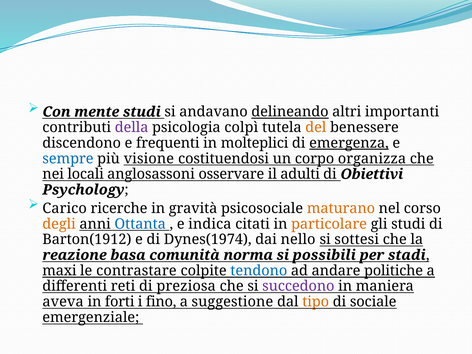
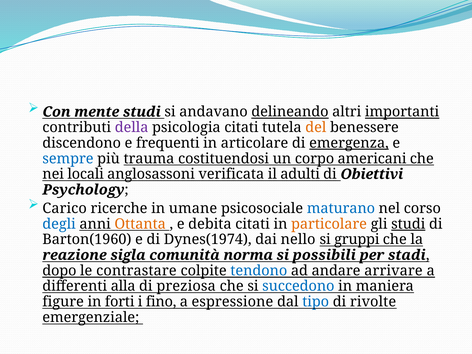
importanti underline: none -> present (402, 112)
psicologia colpì: colpì -> citati (241, 127)
molteplici: molteplici -> articolare (255, 143)
visione: visione -> trauma (149, 159)
organizza: organizza -> americani (372, 159)
osservare: osservare -> verificata (231, 174)
gravità: gravità -> umane (193, 208)
maturano colour: orange -> blue (341, 208)
degli colour: orange -> blue (59, 224)
Ottanta colour: blue -> orange (140, 224)
indica: indica -> debita (210, 224)
studi underline: none -> present (408, 224)
Barton(1912: Barton(1912 -> Barton(1960 (87, 240)
sottesi: sottesi -> gruppi (357, 240)
basa: basa -> sigla (128, 255)
maxi: maxi -> dopo (59, 271)
politiche: politiche -> arrivare (393, 271)
reti: reti -> alla (123, 286)
succedono colour: purple -> blue (298, 286)
aveva: aveva -> figure (63, 302)
suggestione: suggestione -> espressione (232, 302)
tipo colour: orange -> blue (316, 302)
sociale: sociale -> rivolte (373, 302)
